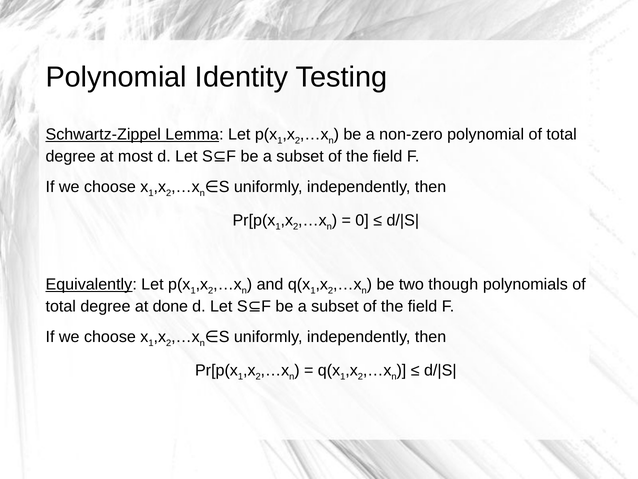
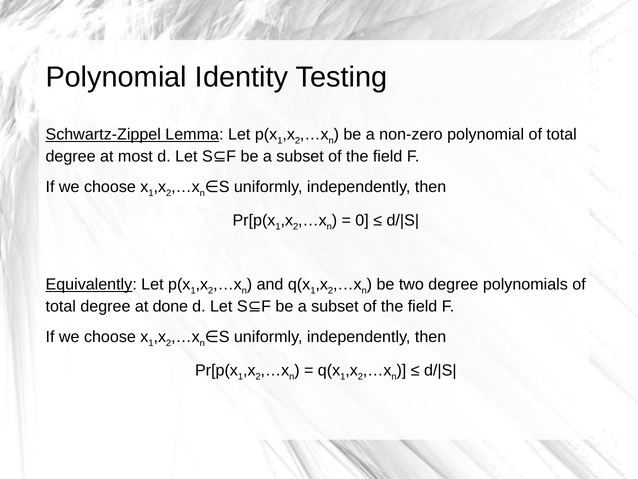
two though: though -> degree (453, 284)
